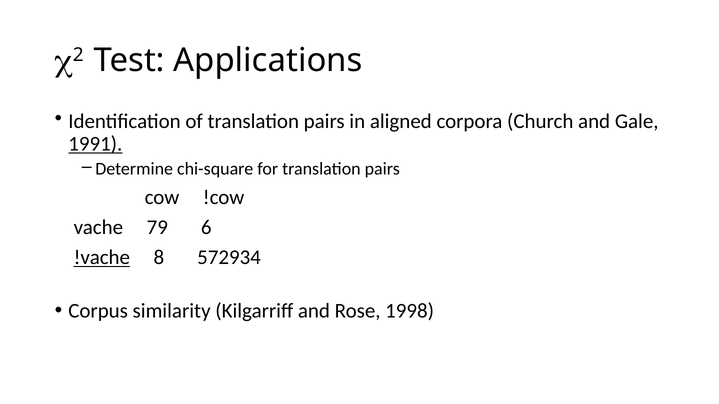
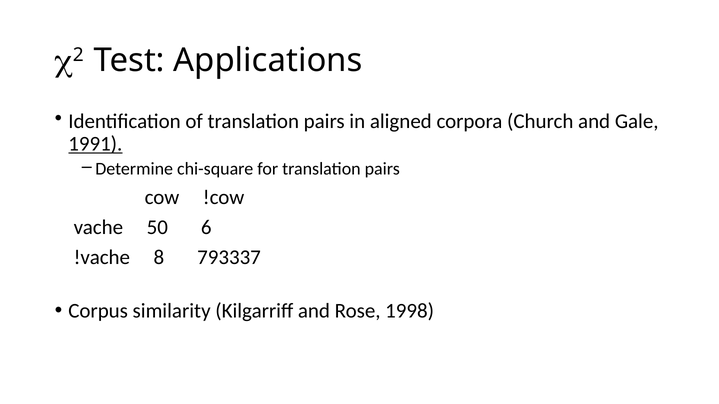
79: 79 -> 50 (157, 228)
!vache underline: present -> none (102, 258)
572934: 572934 -> 793337 (229, 258)
